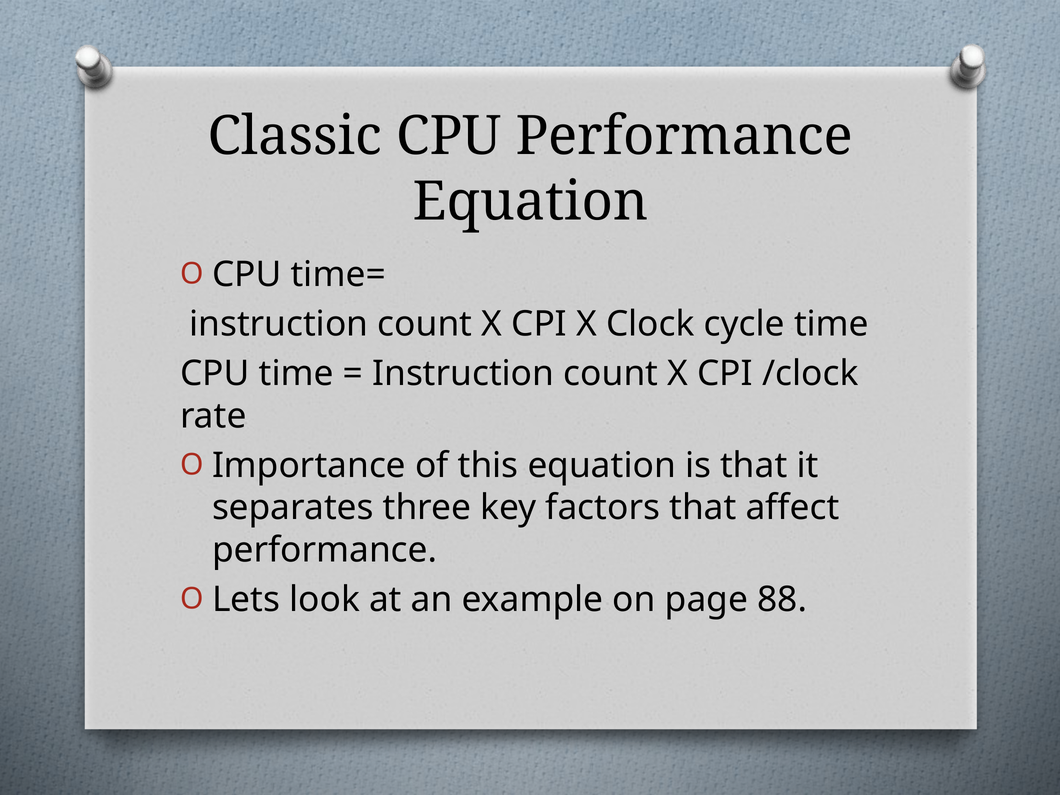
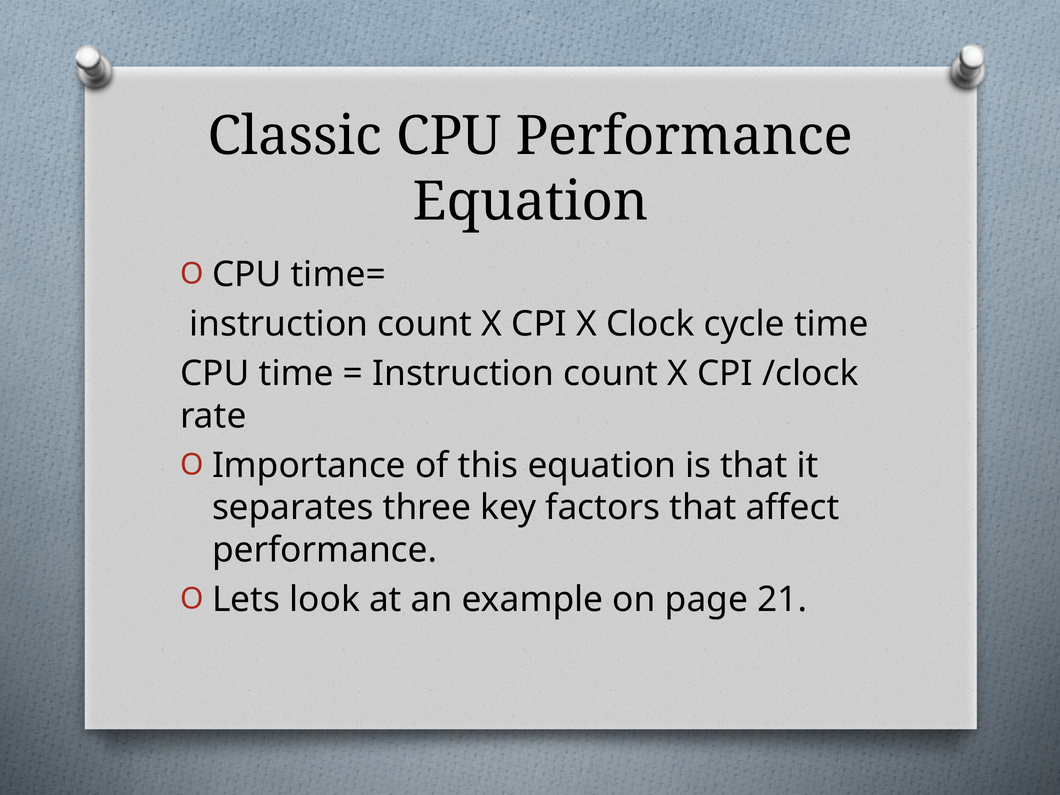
88: 88 -> 21 (782, 600)
